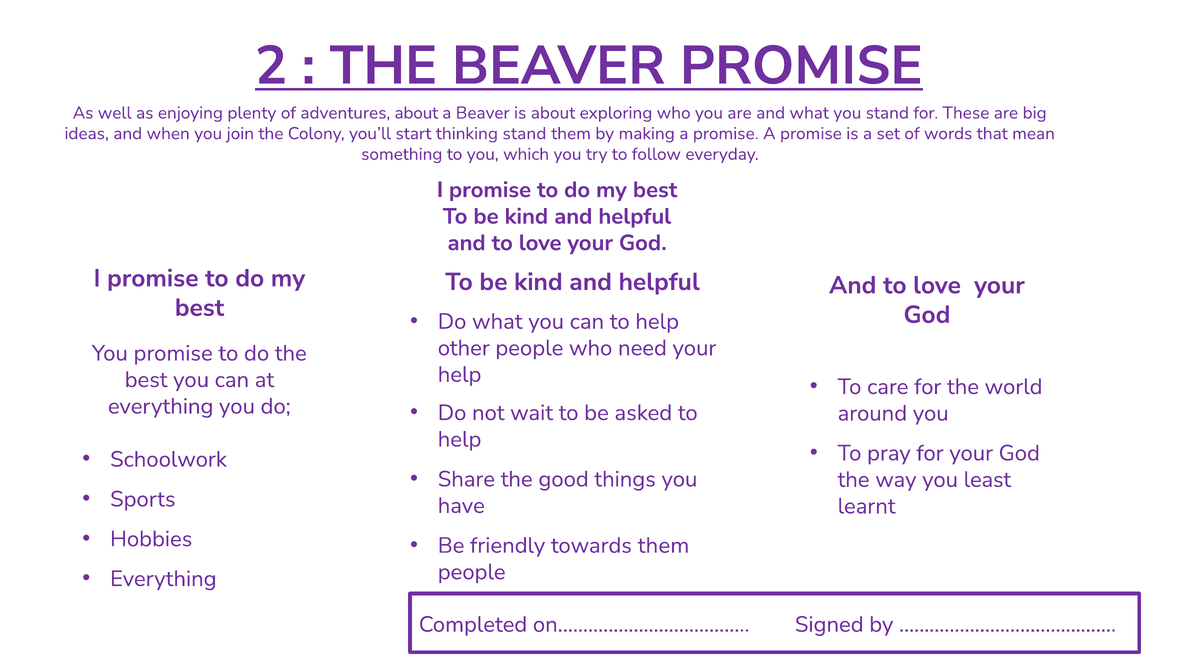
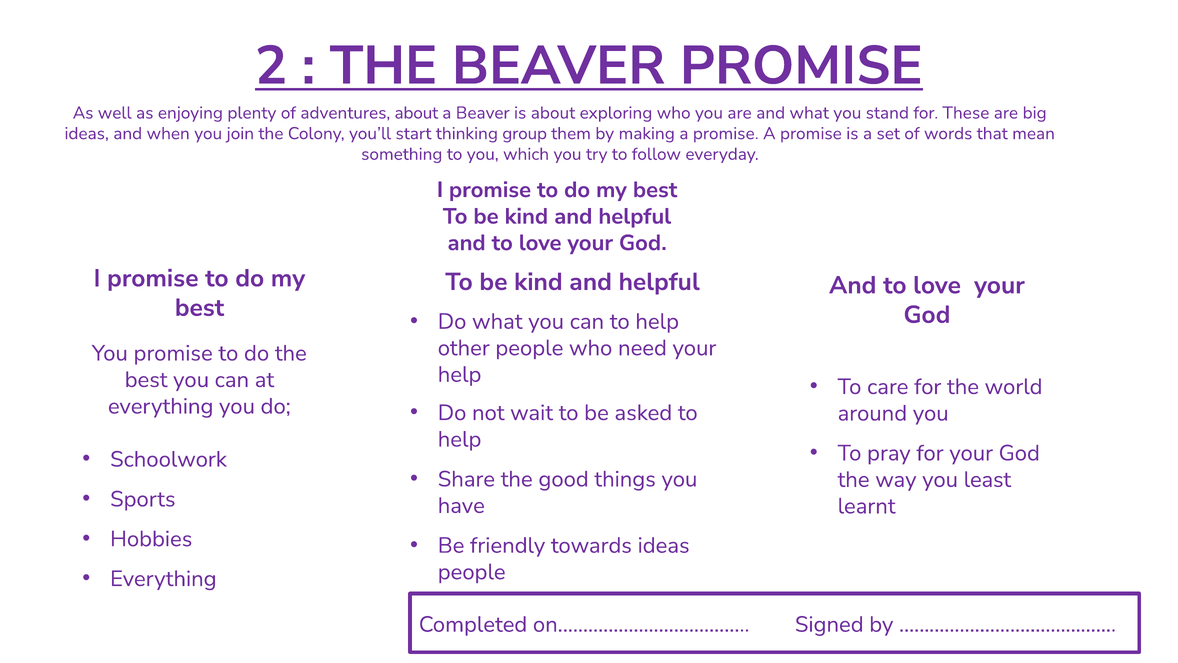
thinking stand: stand -> group (525, 133)
towards them: them -> ideas (664, 545)
